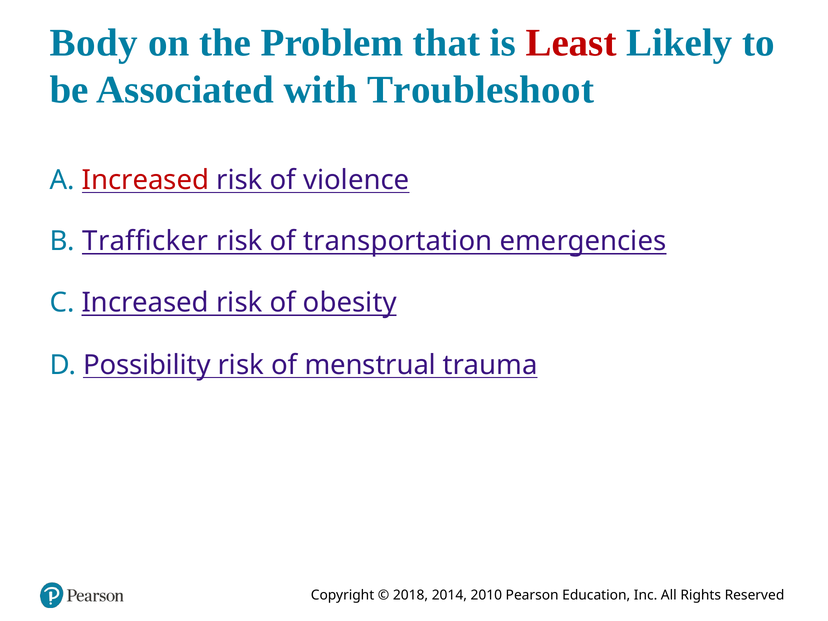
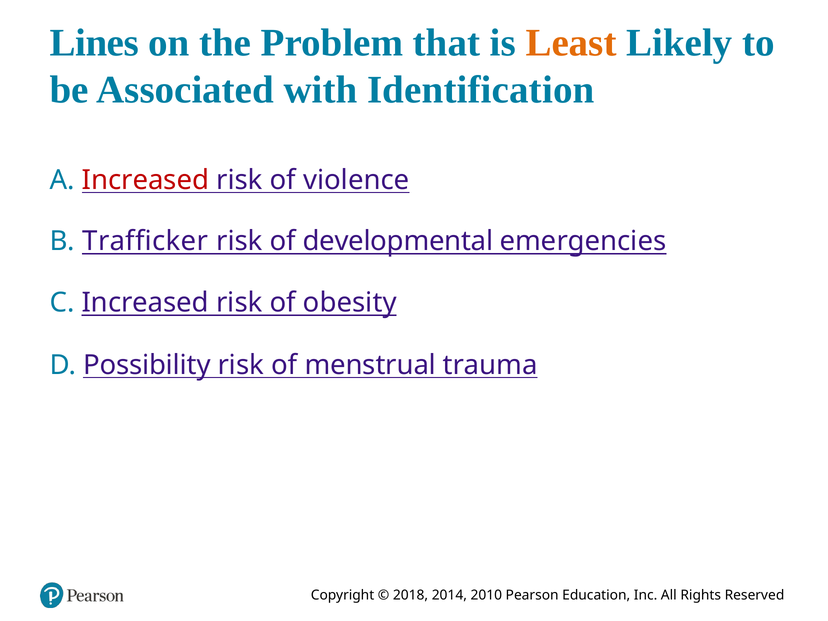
Body: Body -> Lines (94, 43)
Least colour: red -> orange (571, 43)
Troubleshoot: Troubleshoot -> Identification (481, 90)
transportation: transportation -> developmental (398, 241)
